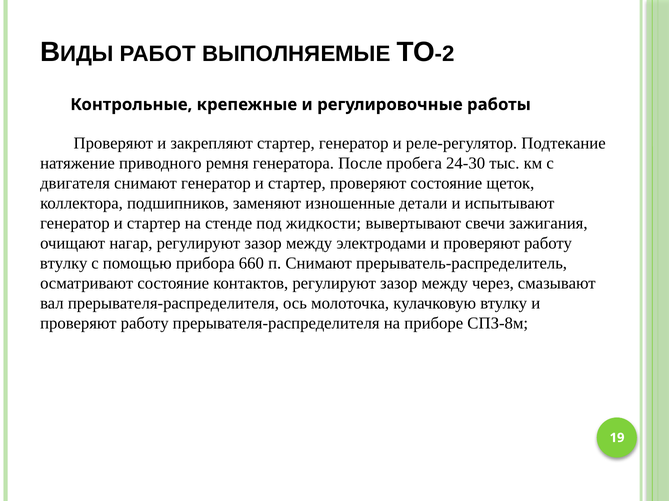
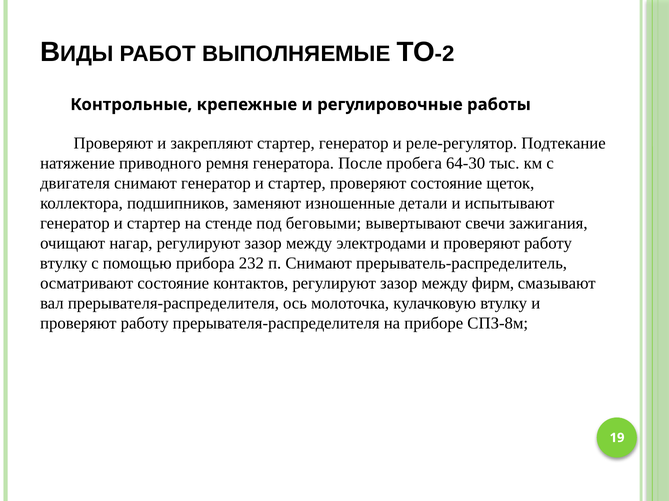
24-30: 24-30 -> 64-30 (466, 163)
жидкости: жидкости -> беговыми (324, 224)
660: 660 -> 232 (251, 264)
через: через -> фирм (493, 284)
